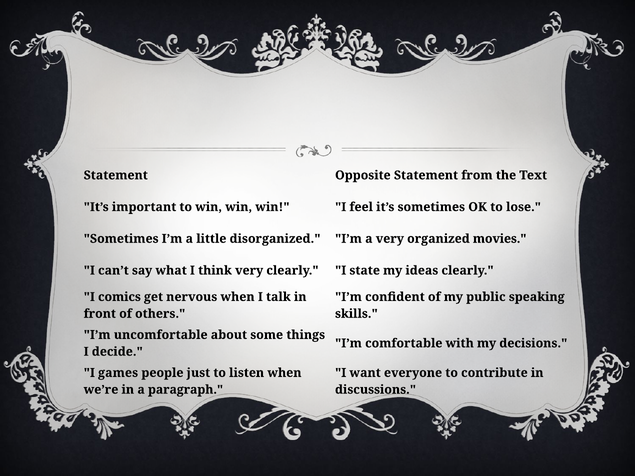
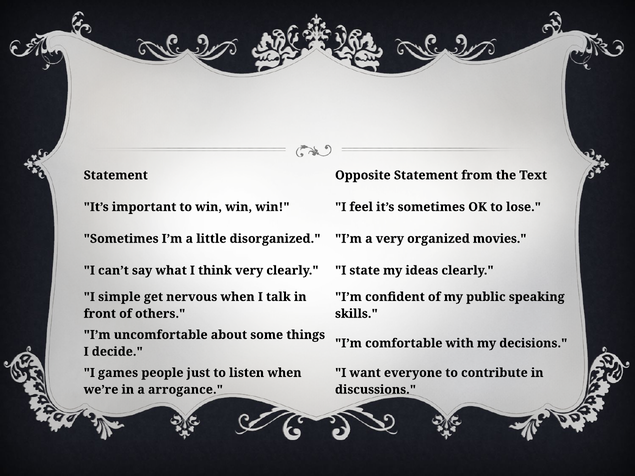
comics: comics -> simple (119, 297)
paragraph: paragraph -> arrogance (185, 390)
